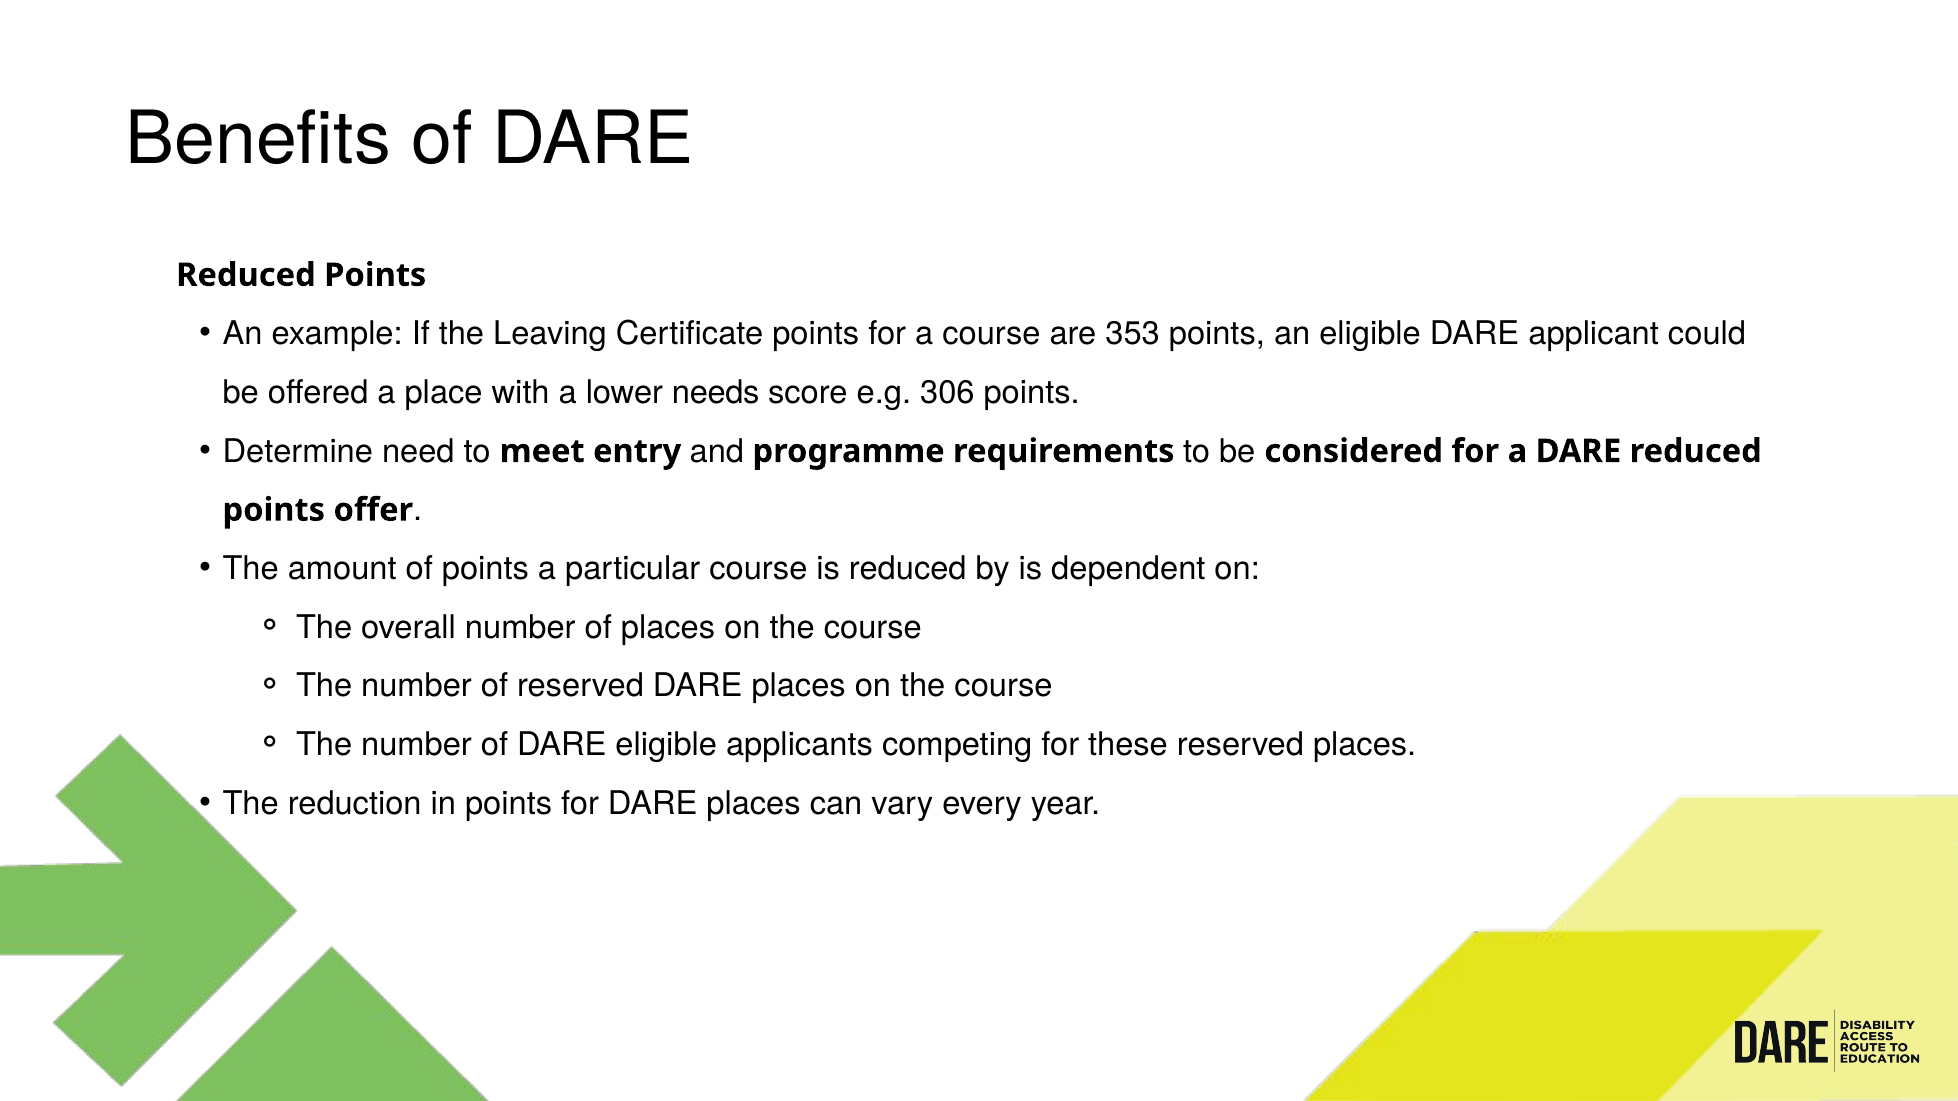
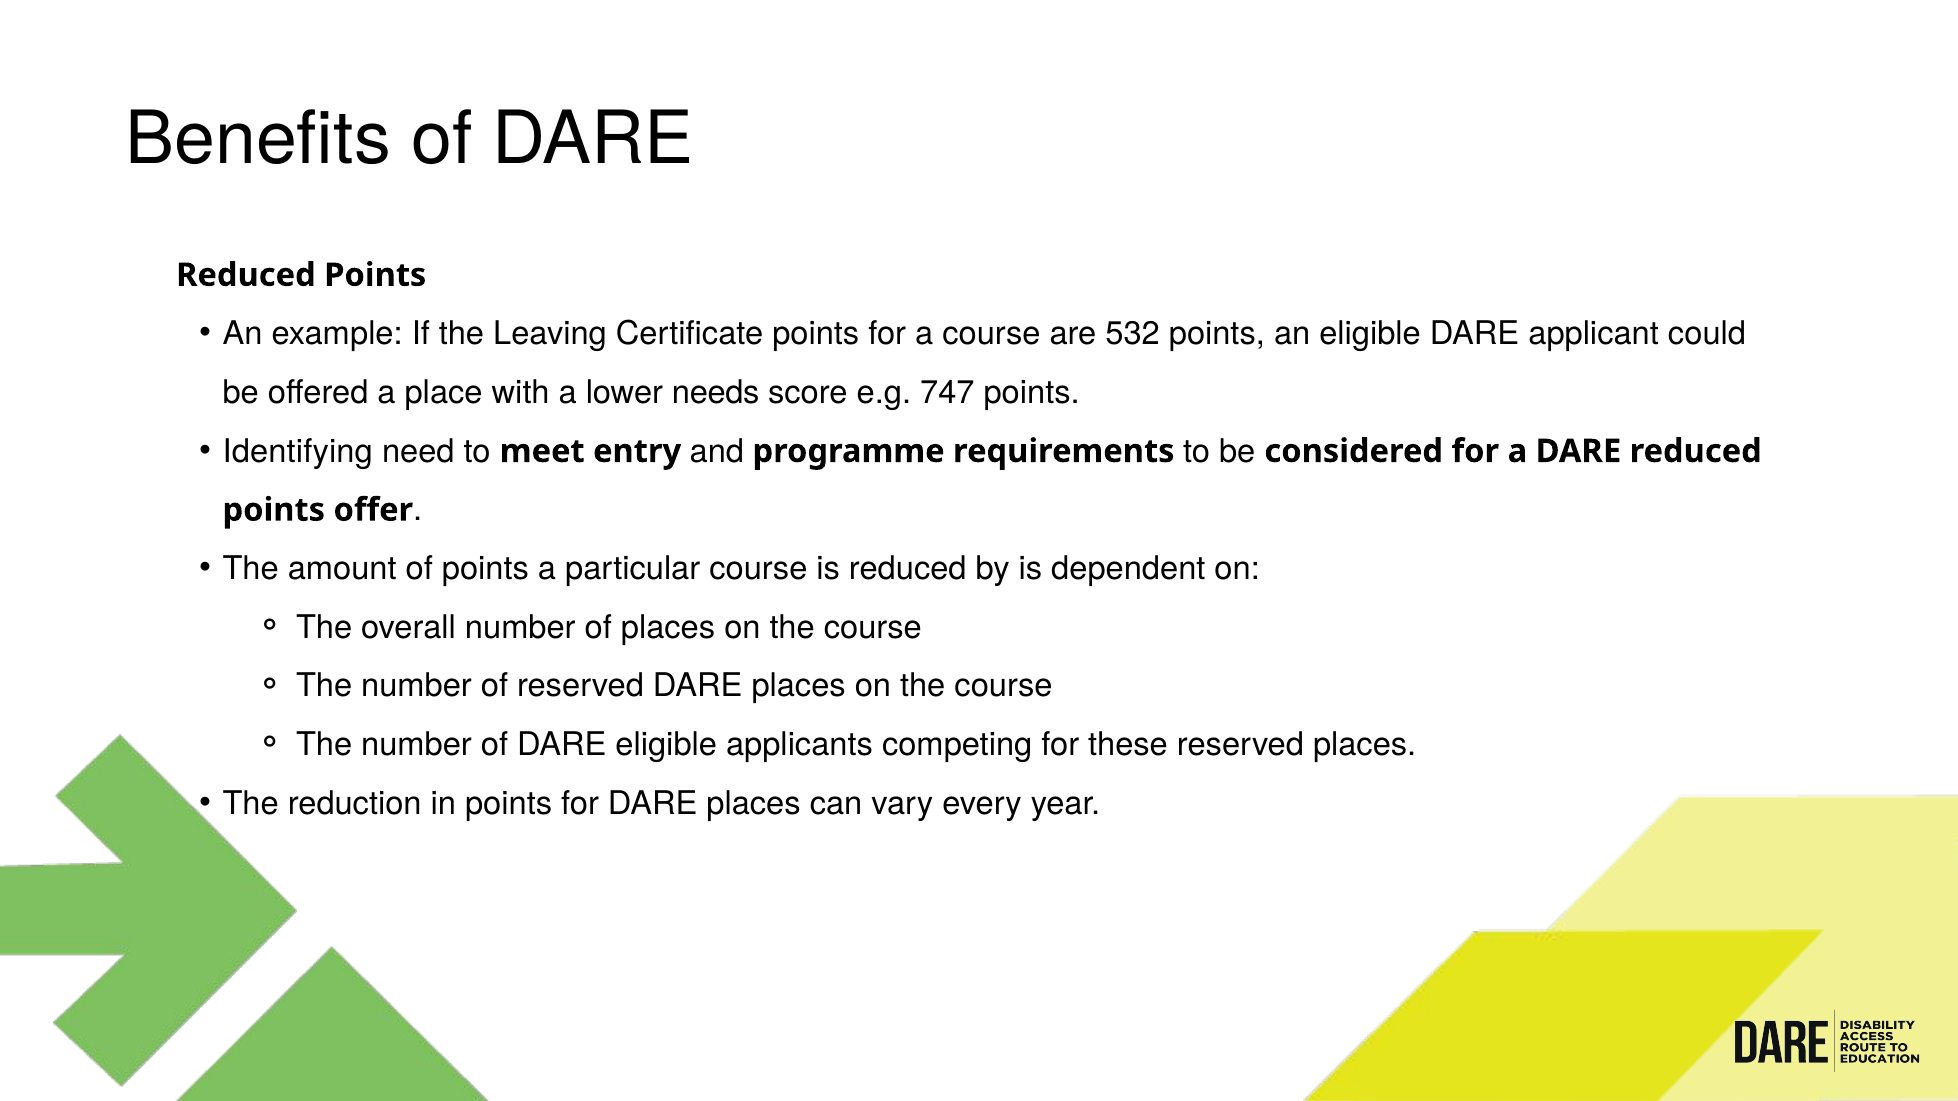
353: 353 -> 532 (1133, 334)
306: 306 -> 747 (947, 393)
Determine: Determine -> Identifying (298, 451)
